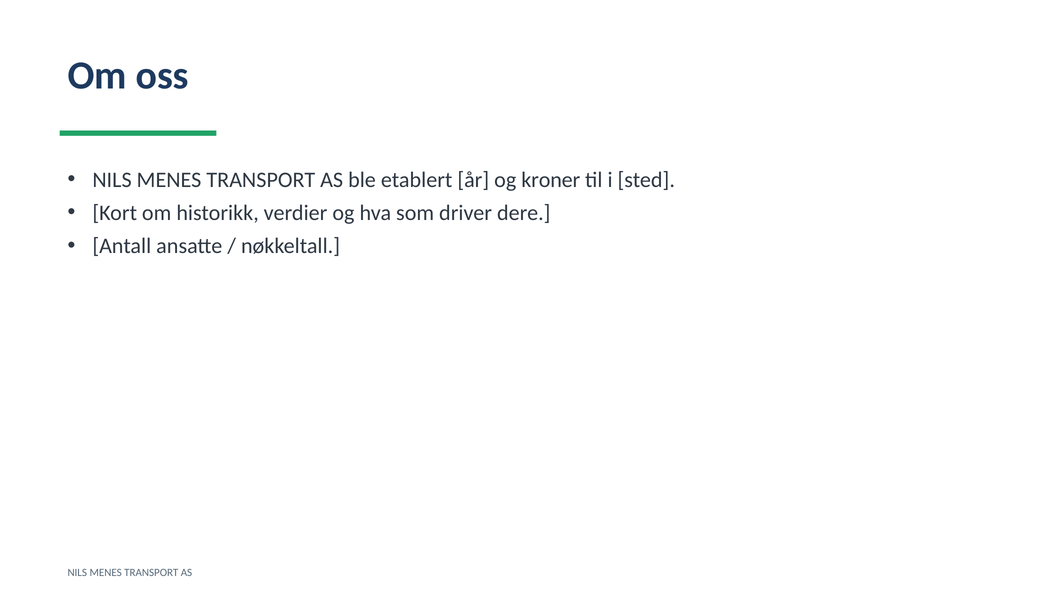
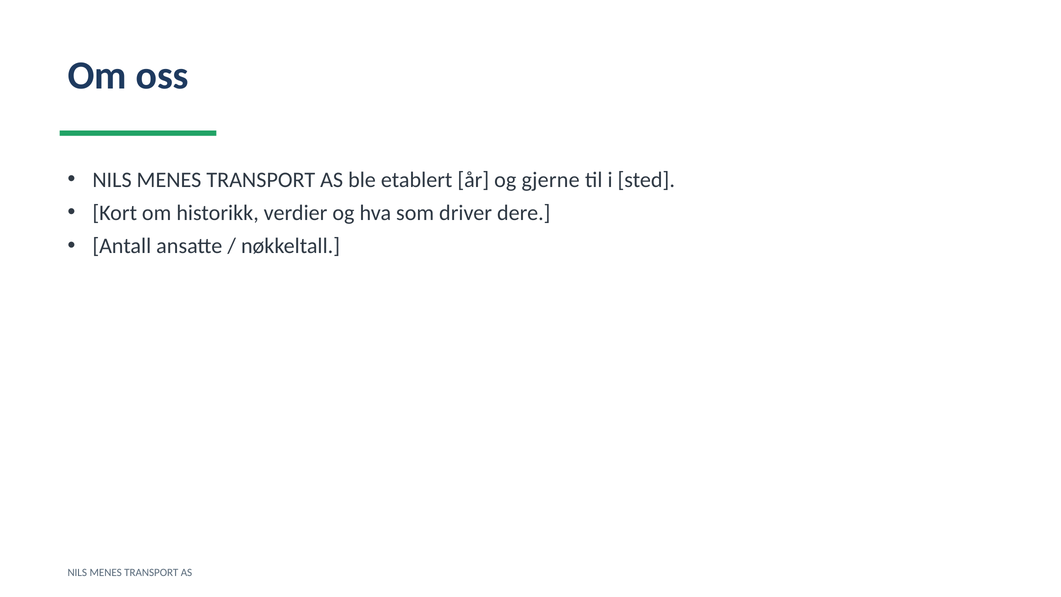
kroner: kroner -> gjerne (551, 180)
